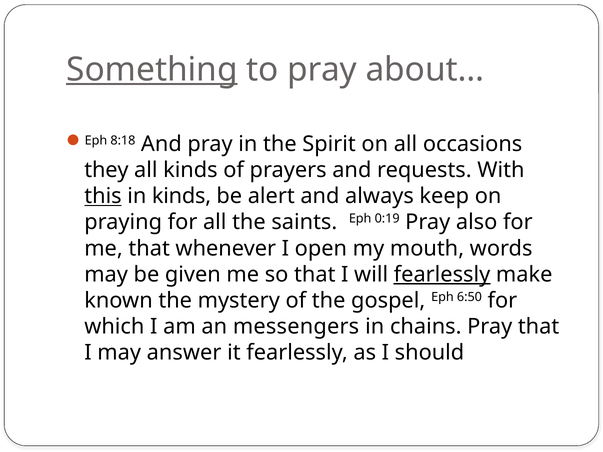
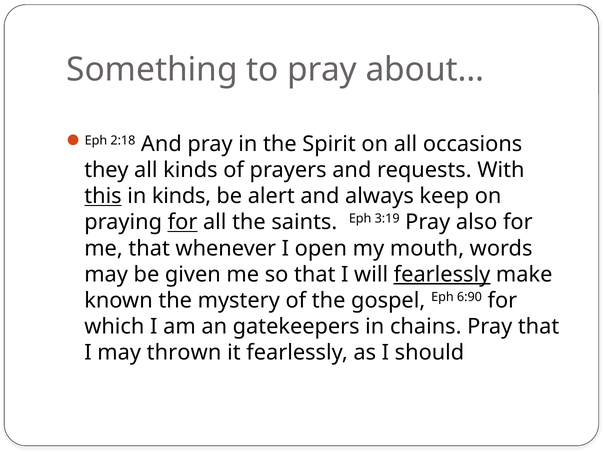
Something underline: present -> none (152, 70)
8:18: 8:18 -> 2:18 (123, 141)
for underline: none -> present (183, 222)
0:19: 0:19 -> 3:19 (387, 219)
6:50: 6:50 -> 6:90 (469, 297)
messengers: messengers -> gatekeepers (296, 327)
answer: answer -> thrown (184, 353)
